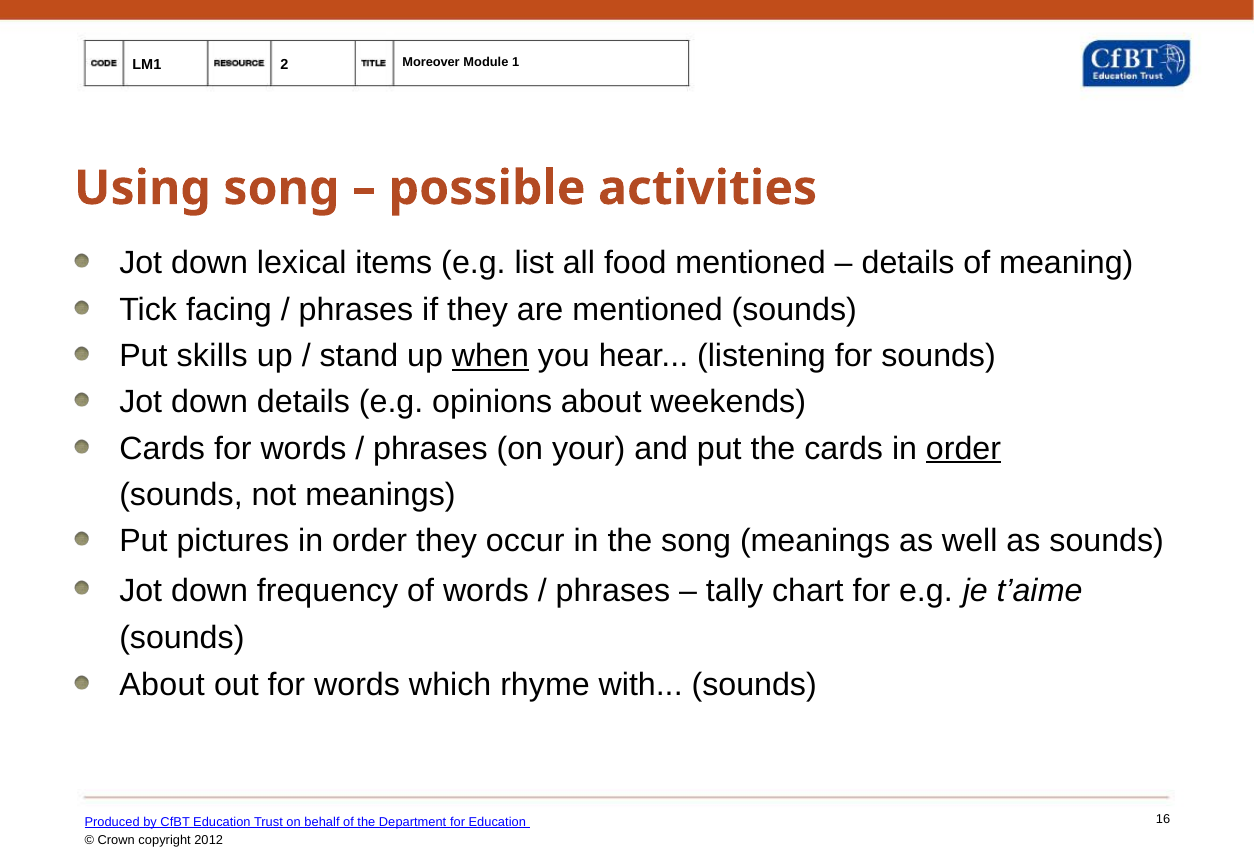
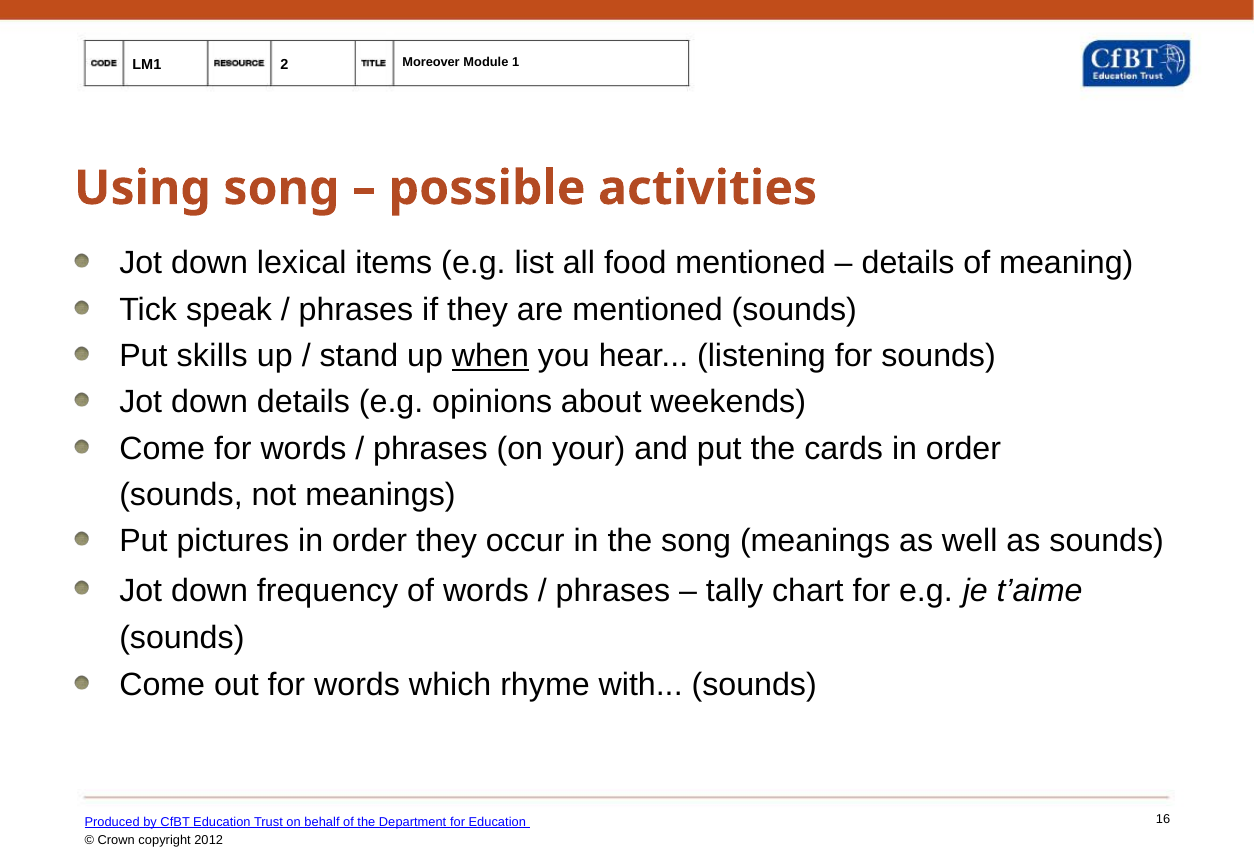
facing: facing -> speak (229, 310)
Cards: Cards -> Come (162, 449)
order underline: present -> none (963, 449)
About: About -> Come (162, 685)
